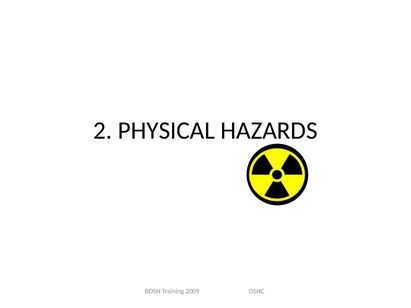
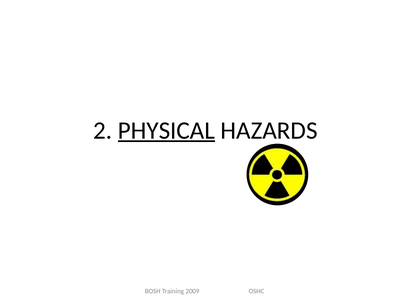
PHYSICAL underline: none -> present (166, 131)
